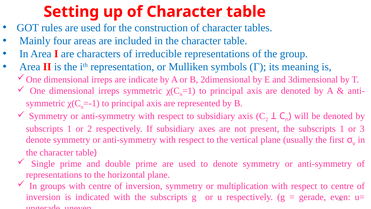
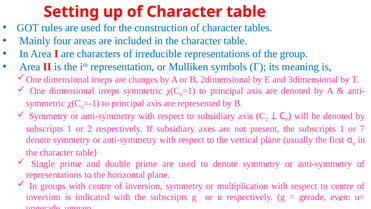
indicate: indicate -> changes (143, 79)
3: 3 -> 7 (362, 129)
